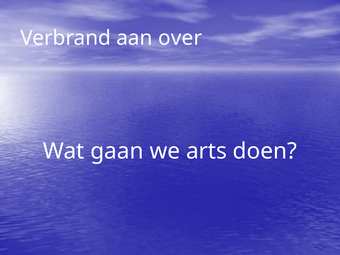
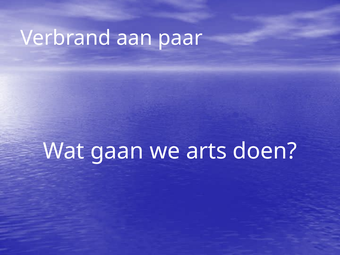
over: over -> paar (180, 38)
